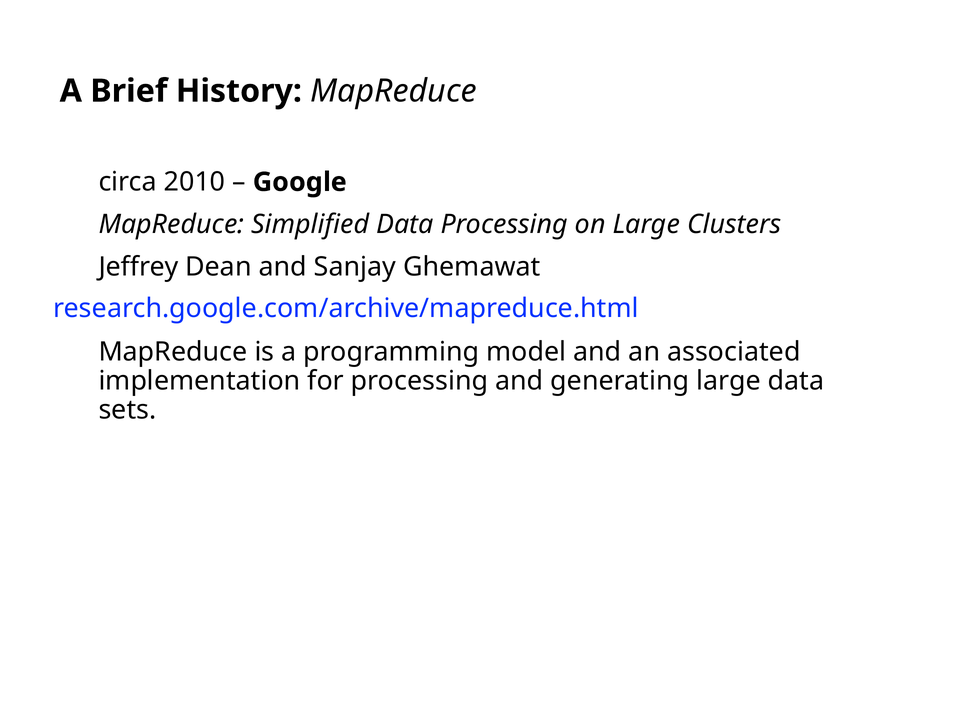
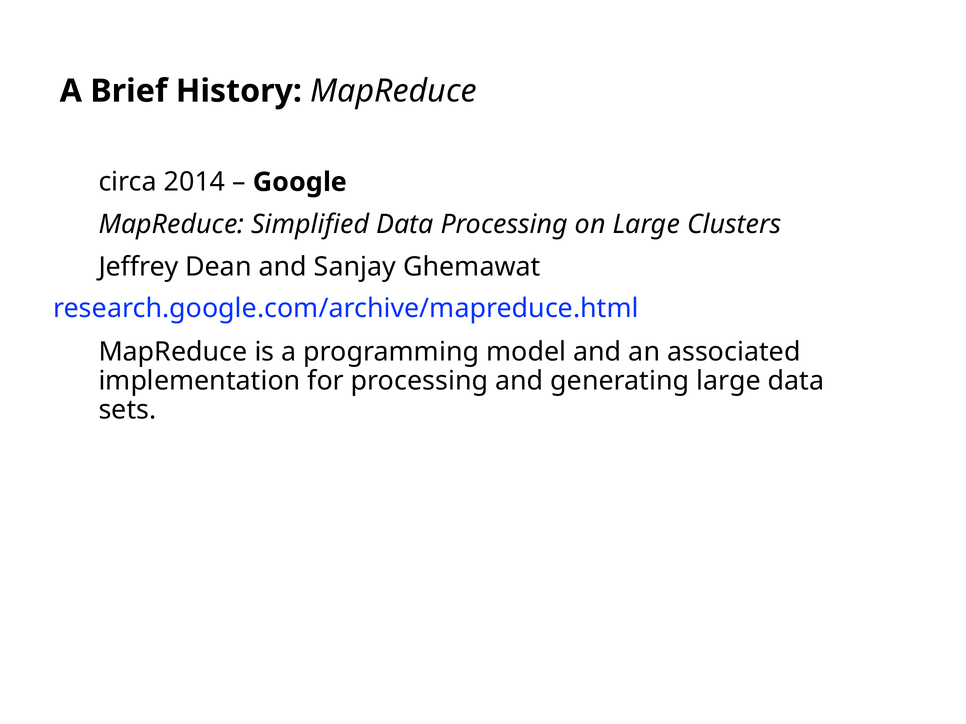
2010: 2010 -> 2014 (195, 182)
